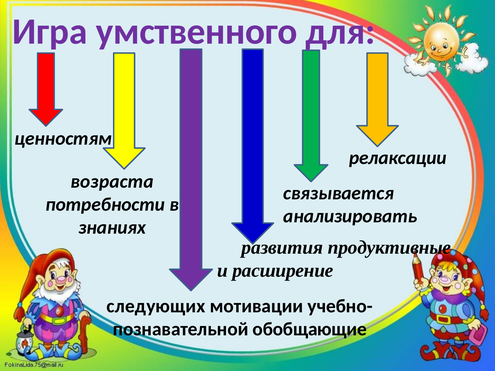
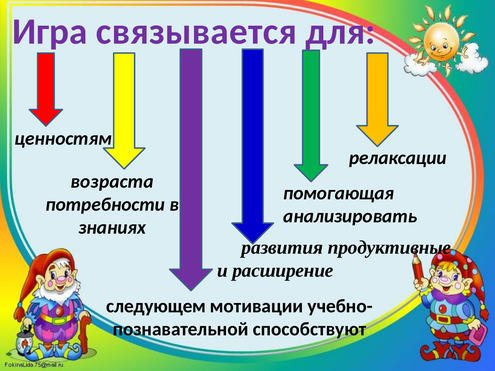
умственного: умственного -> связывается (196, 32)
связывается: связывается -> помогающая (339, 193)
следующих: следующих -> следующем (156, 306)
обобщающие: обобщающие -> способствуют (310, 329)
